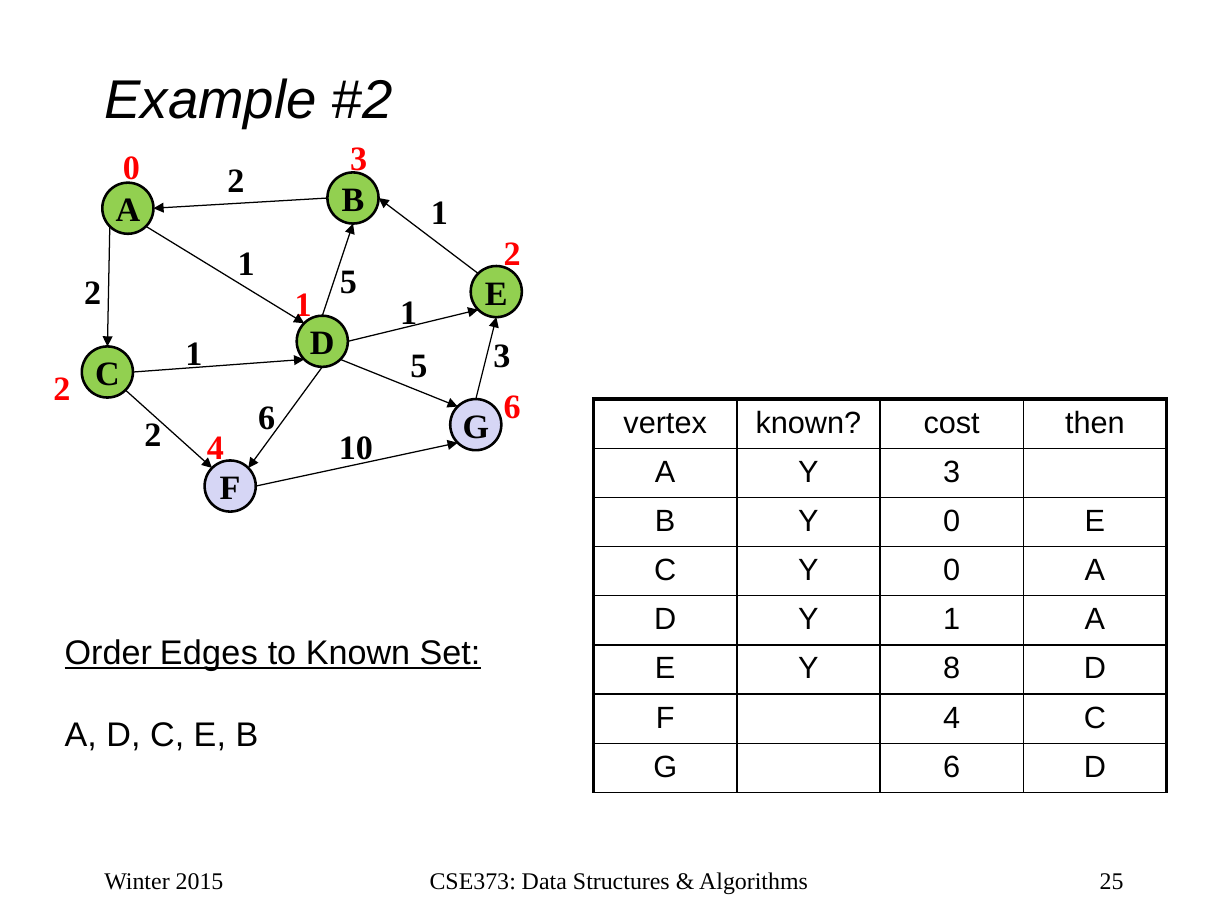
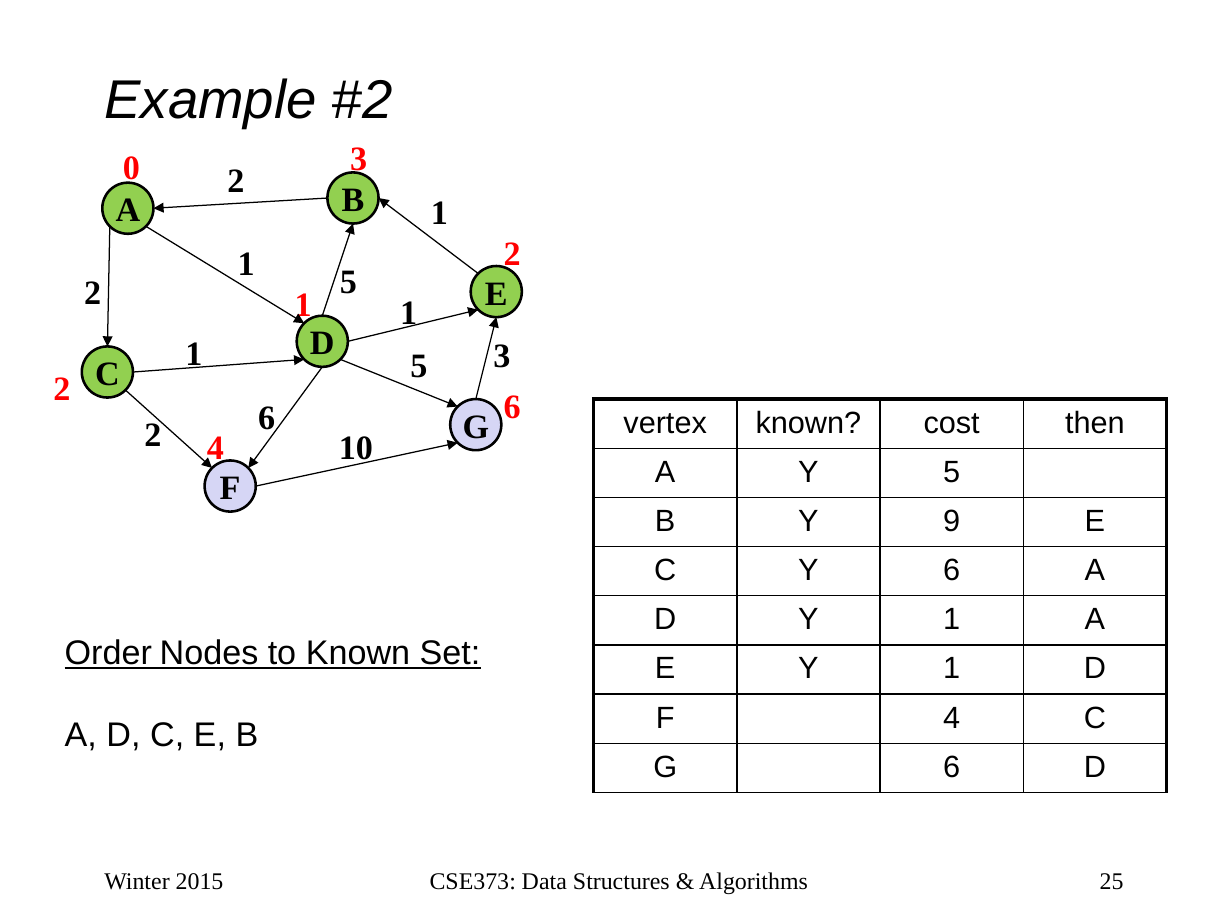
Y 3: 3 -> 5 (952, 472)
B Y 0: 0 -> 9 (952, 521)
C Y 0: 0 -> 6 (952, 570)
Edges: Edges -> Nodes (209, 653)
E Y 8: 8 -> 1 (952, 669)
